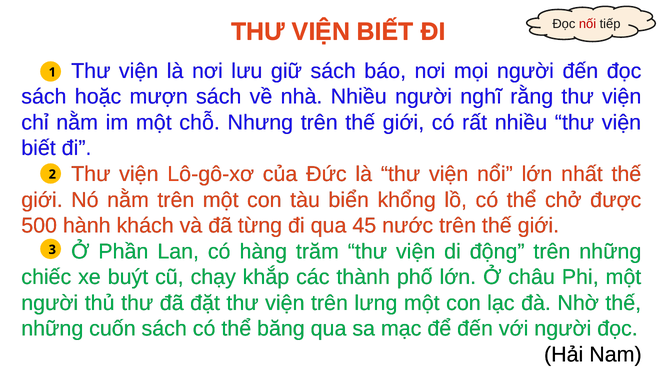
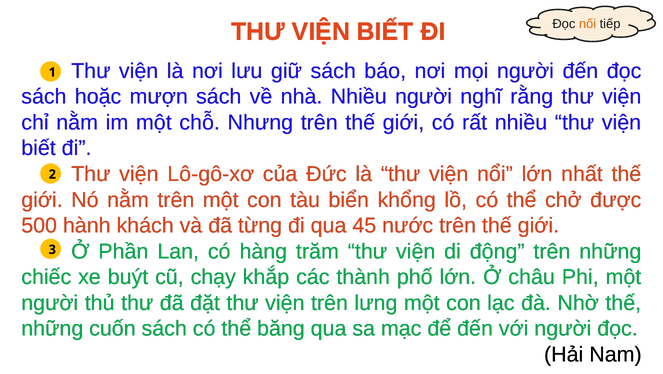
nối colour: red -> orange (588, 24)
